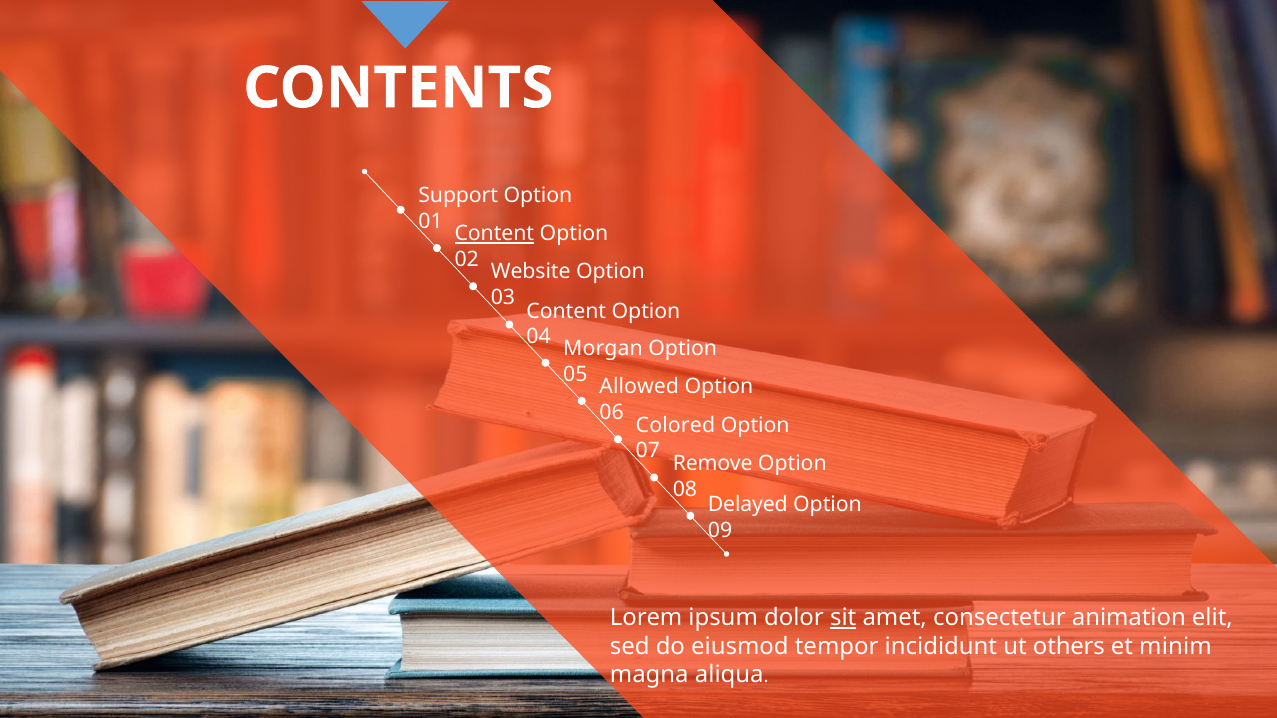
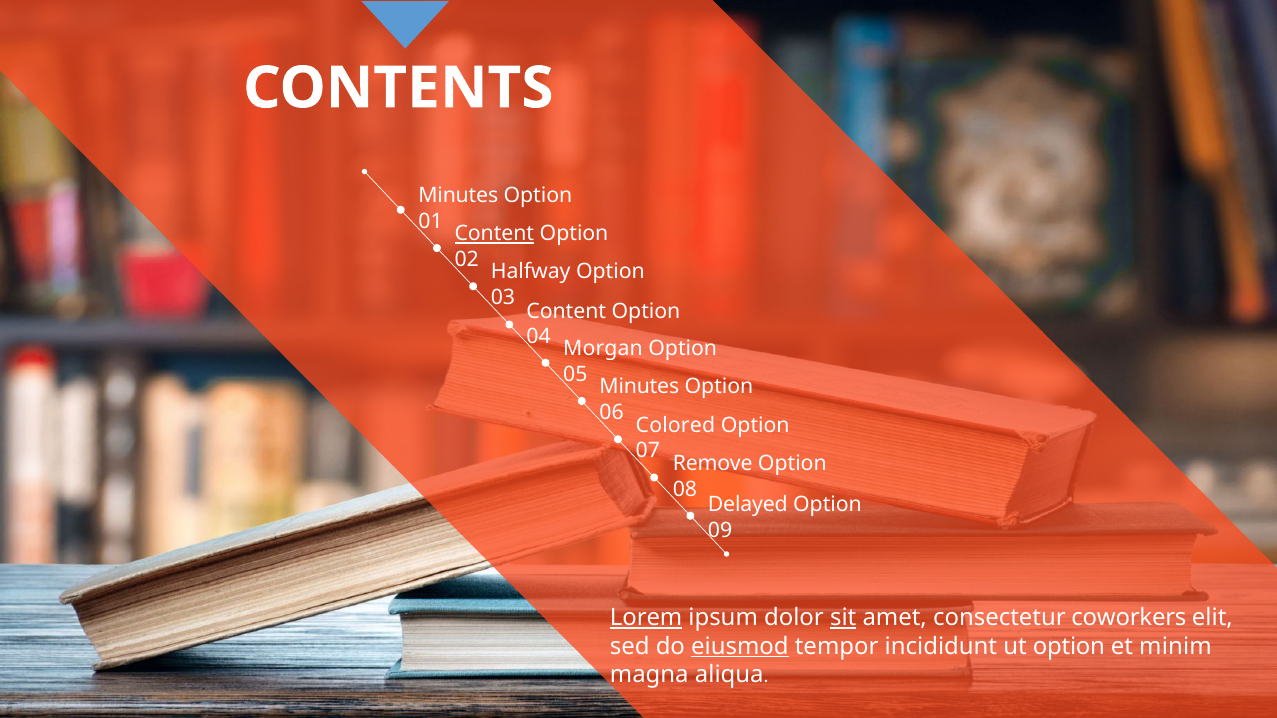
Support: Support -> Minutes (458, 196)
Website: Website -> Halfway (531, 272)
Allowed: Allowed -> Minutes (639, 387)
Lorem underline: none -> present (646, 618)
animation: animation -> coworkers (1129, 618)
eiusmod underline: none -> present (740, 646)
ut others: others -> option (1069, 646)
